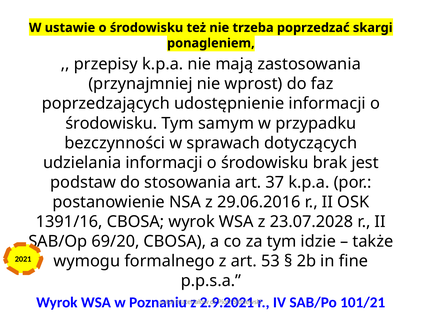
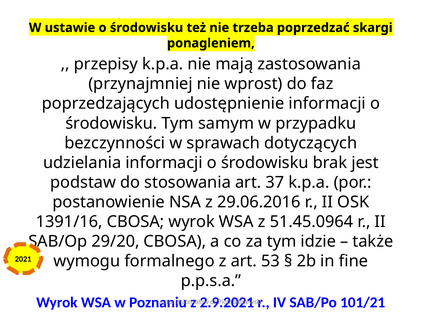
23.07.2028: 23.07.2028 -> 51.45.0964 (312, 221)
69/20: 69/20 -> 29/20 (116, 241)
